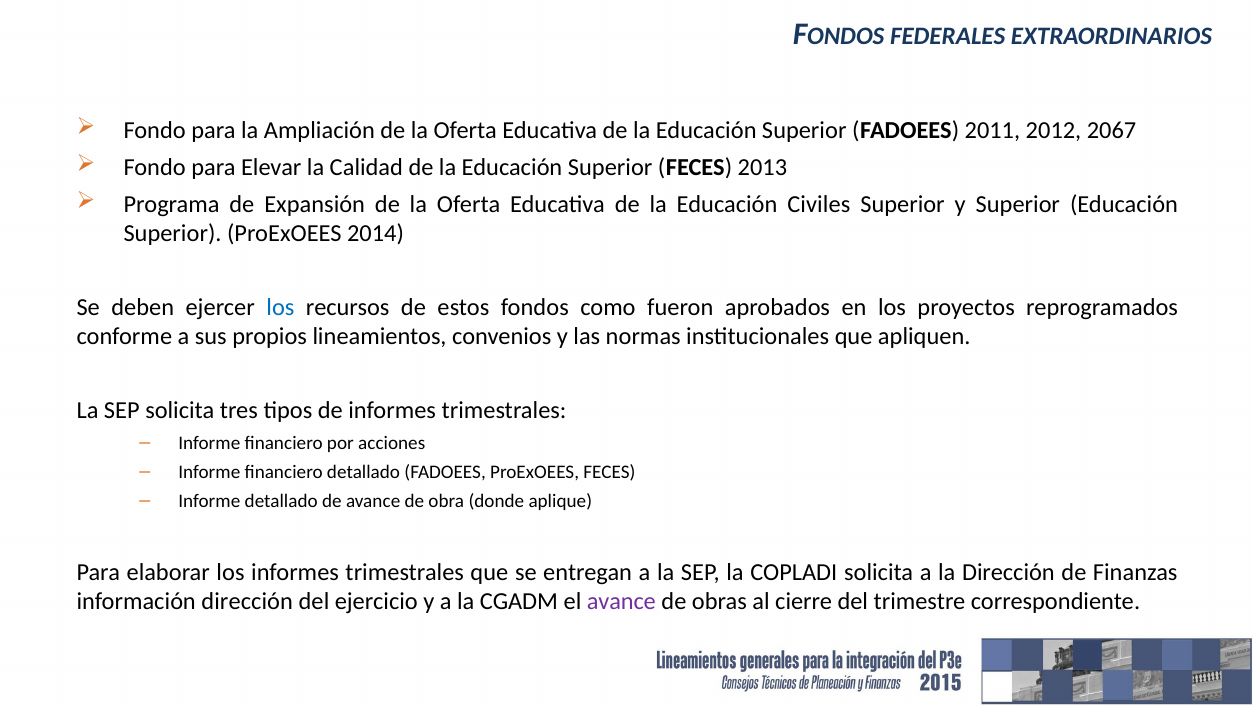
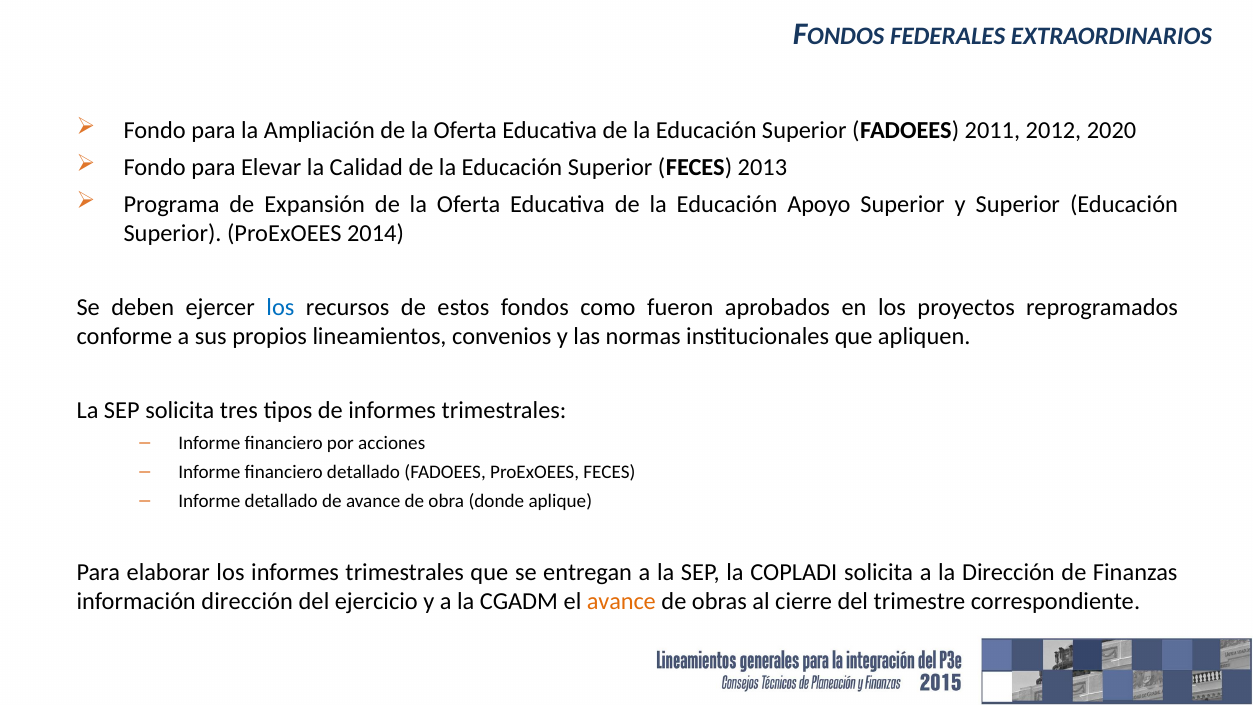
2067: 2067 -> 2020 (1112, 131)
Civiles: Civiles -> Apoyo (819, 204)
avance colour: purple -> orange (621, 601)
